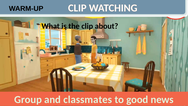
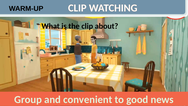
classmates: classmates -> convenient (88, 99)
